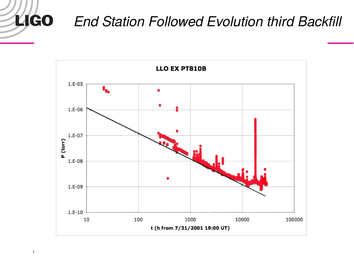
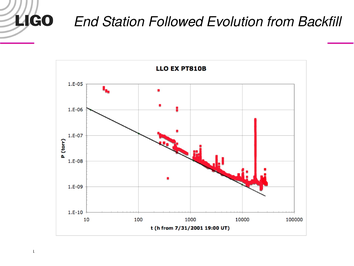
third: third -> from (281, 22)
